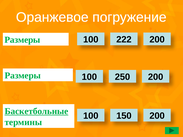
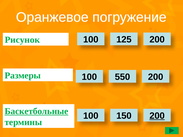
222: 222 -> 125 (124, 40)
Размеры: Размеры -> Рисунок (22, 40)
250: 250 -> 550 (122, 77)
200 underline: none -> present (157, 116)
